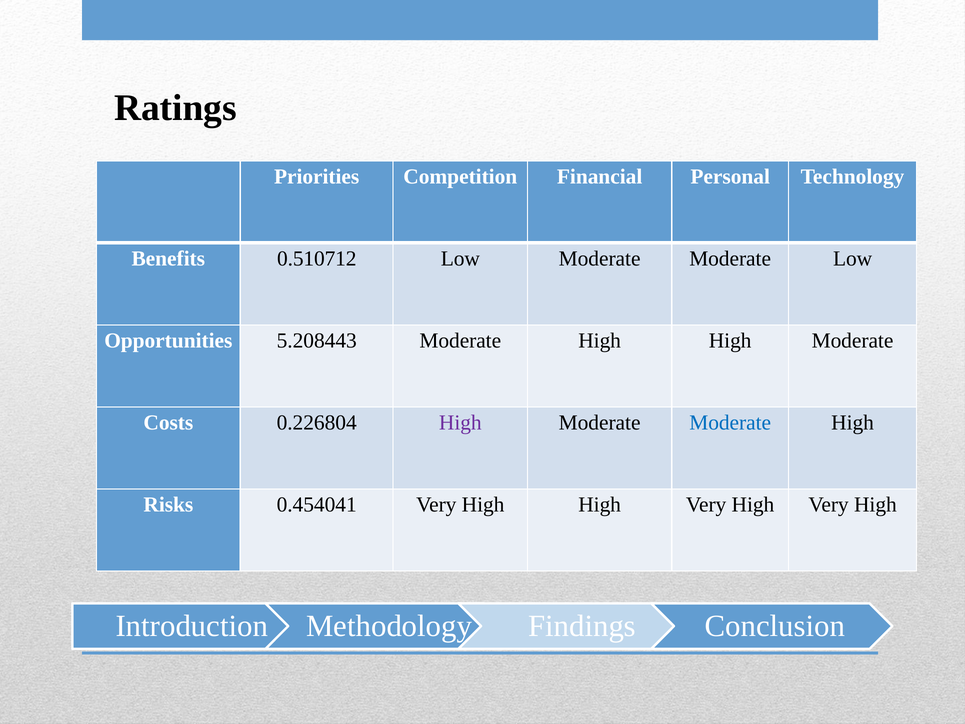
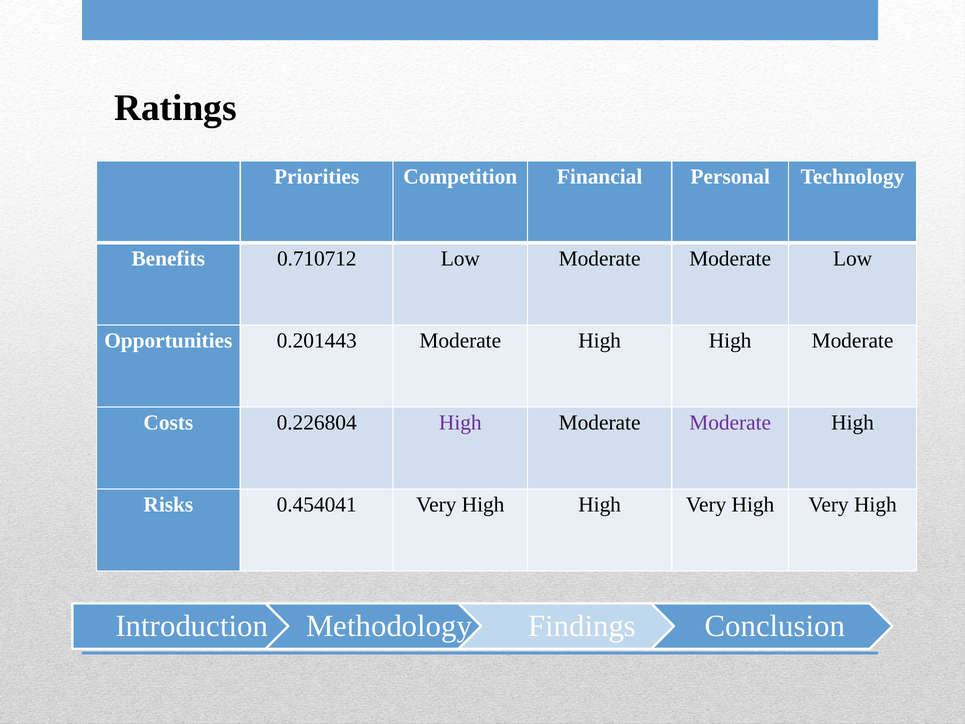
0.510712: 0.510712 -> 0.710712 (317, 258)
5.208443: 5.208443 -> 0.201443 (317, 341)
Moderate colour: blue -> purple (730, 423)
